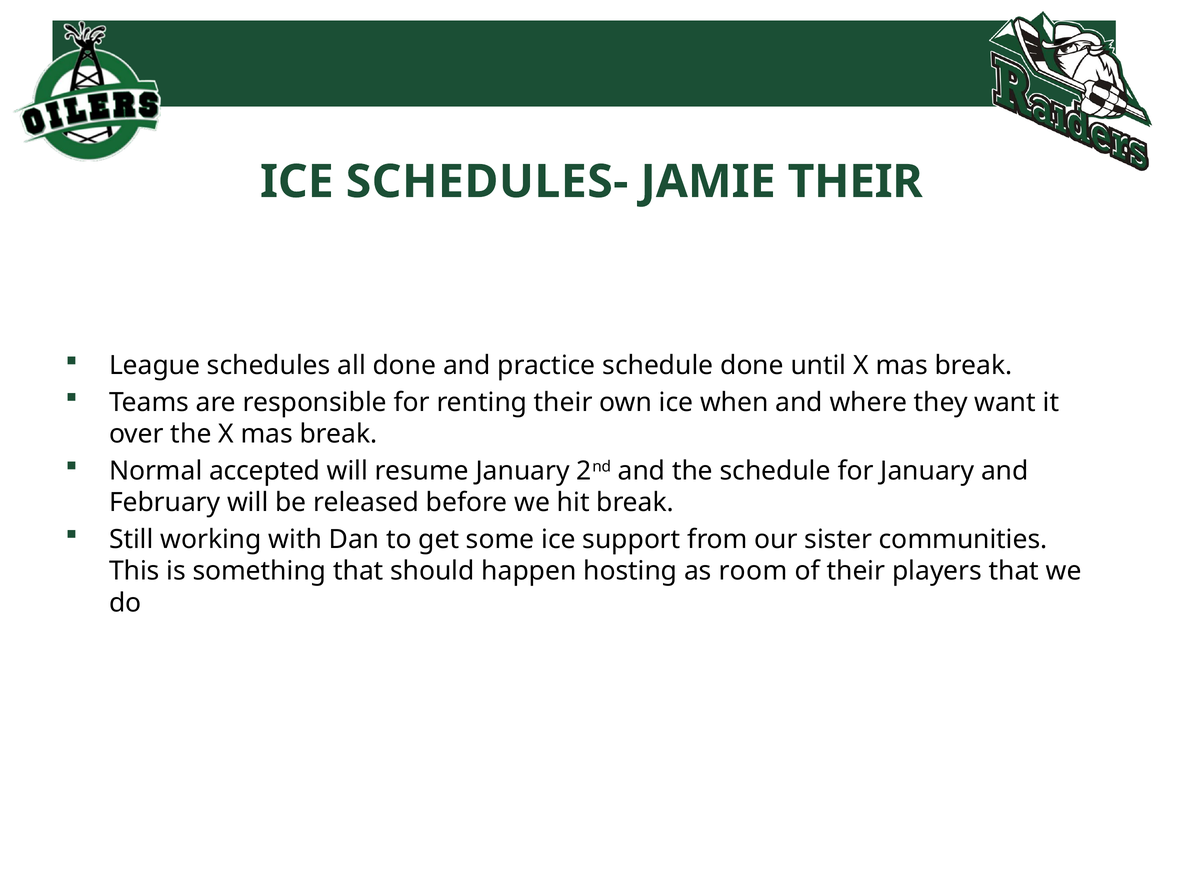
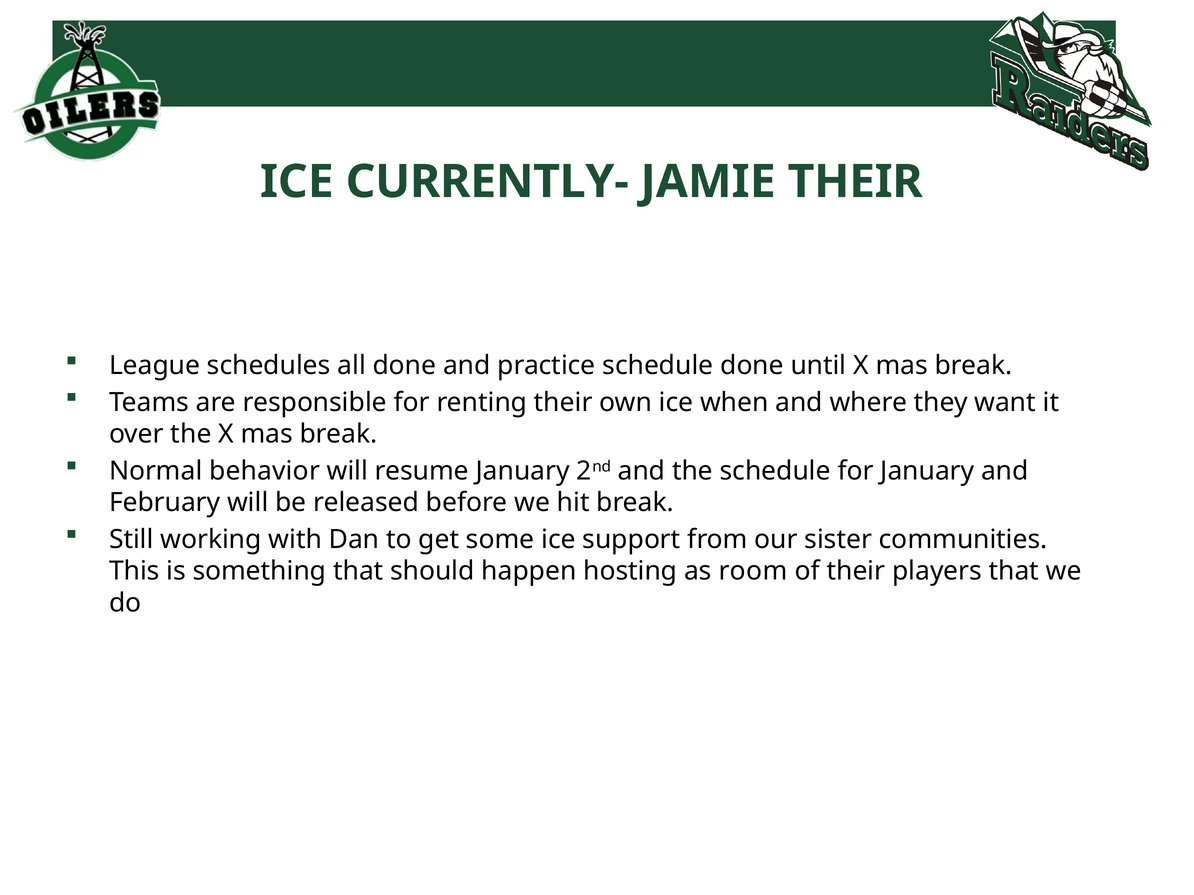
SCHEDULES-: SCHEDULES- -> CURRENTLY- (487, 182)
accepted: accepted -> behavior (265, 471)
